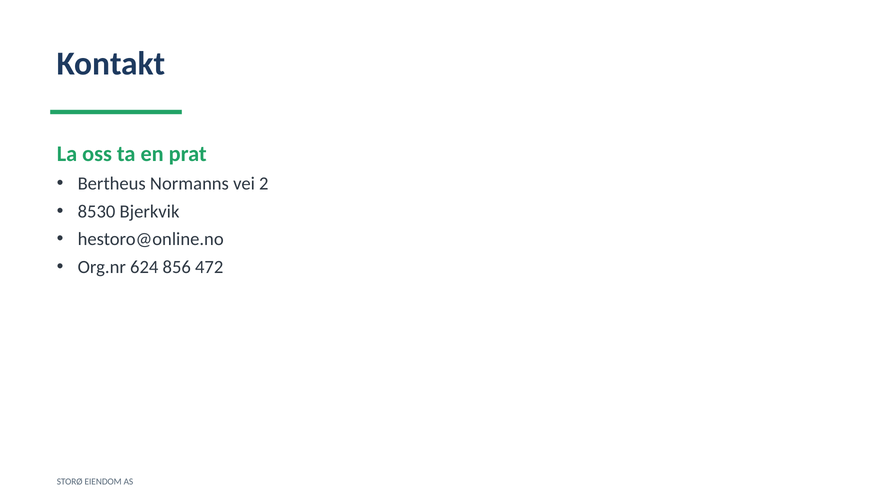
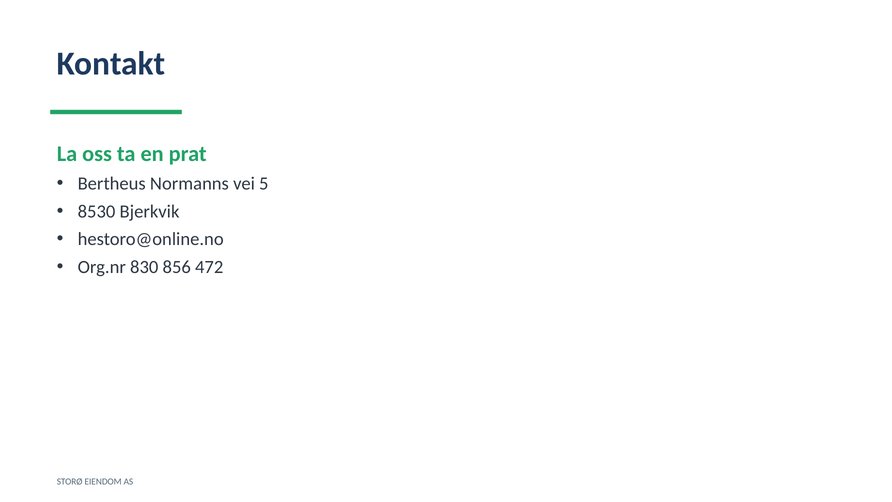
2: 2 -> 5 (264, 183)
624: 624 -> 830 (144, 267)
